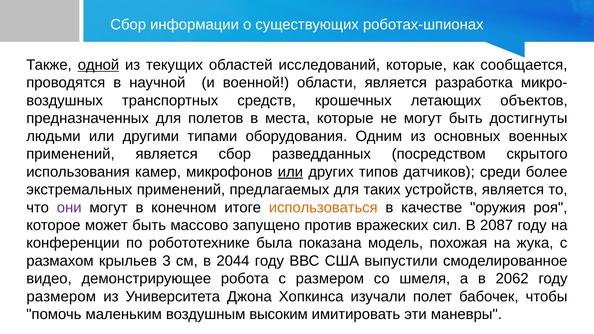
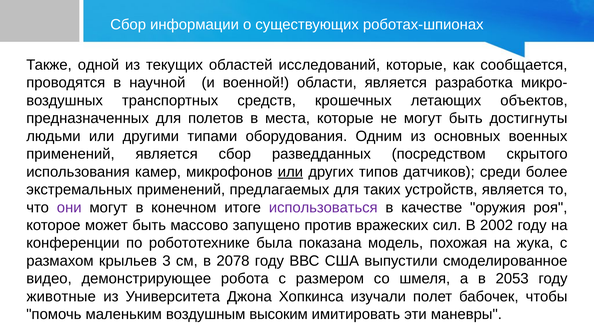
одной underline: present -> none (98, 65)
использоваться colour: orange -> purple (323, 208)
2087: 2087 -> 2002 (497, 225)
2044: 2044 -> 2078 (233, 261)
2062: 2062 -> 2053 (512, 279)
размером: размером -> животные (61, 297)
